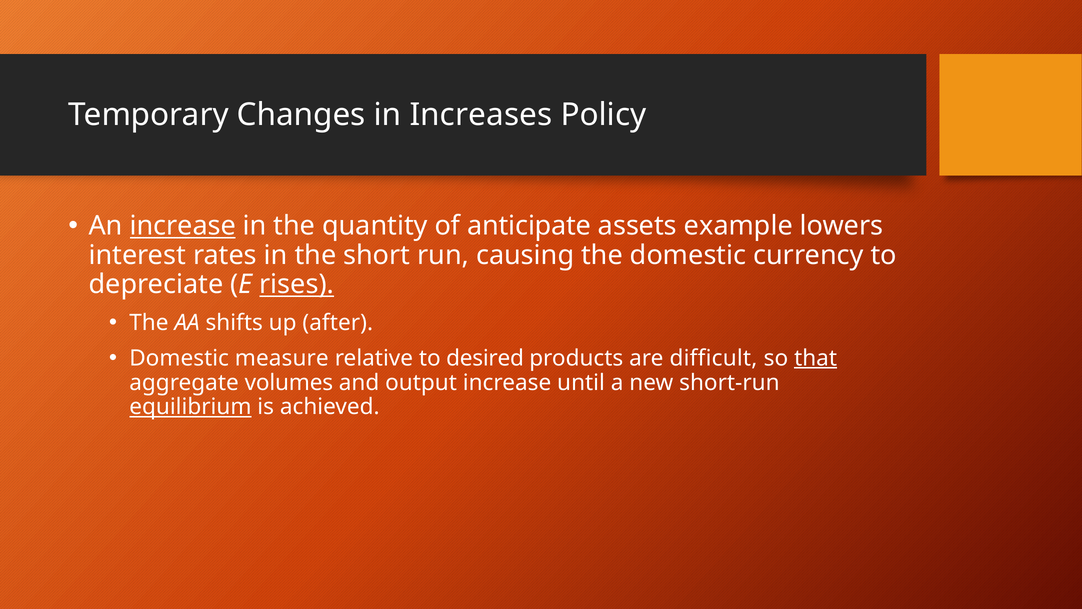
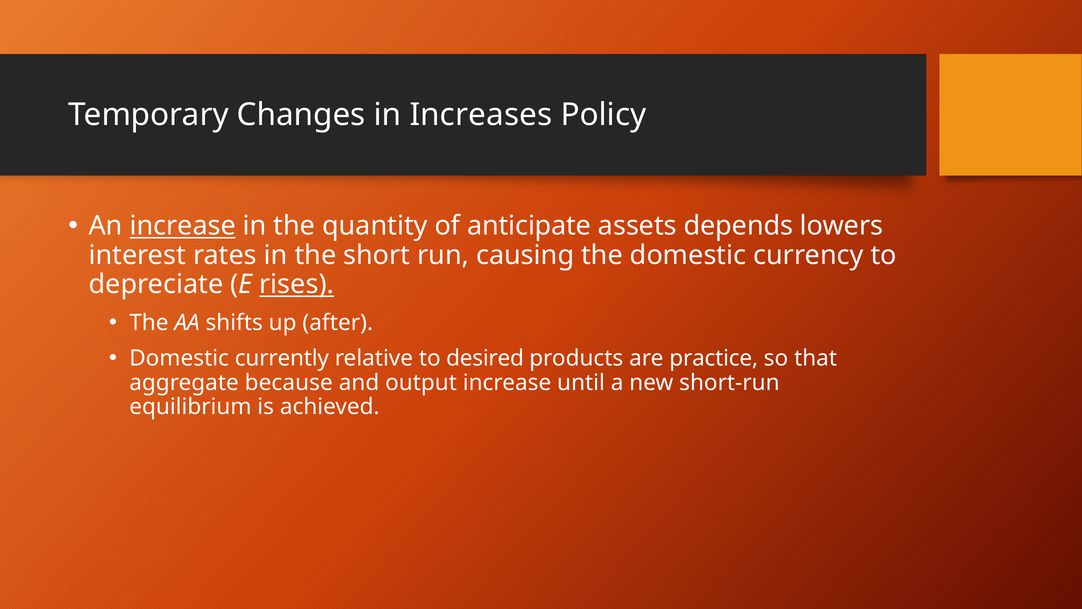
example: example -> depends (738, 226)
measure: measure -> currently (282, 358)
difficult: difficult -> practice (714, 358)
that underline: present -> none (816, 358)
volumes: volumes -> because (289, 382)
equilibrium underline: present -> none (190, 407)
